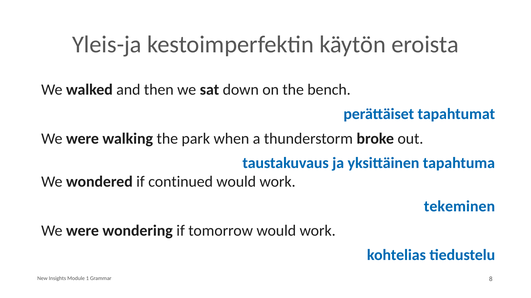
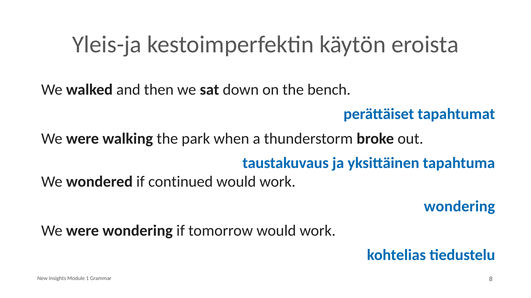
tekeminen: tekeminen -> wondering (459, 207)
